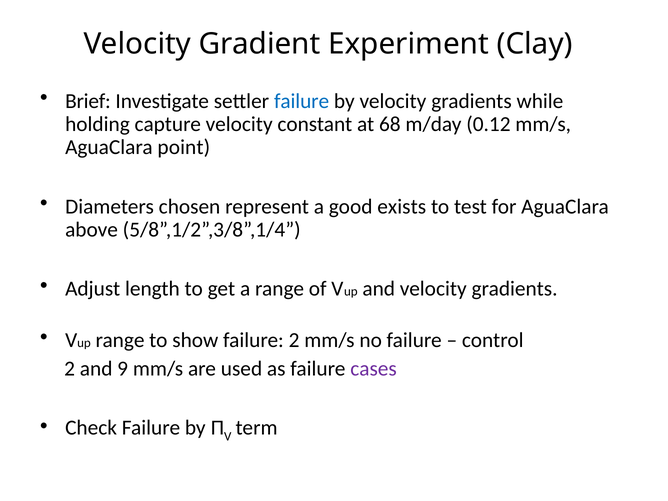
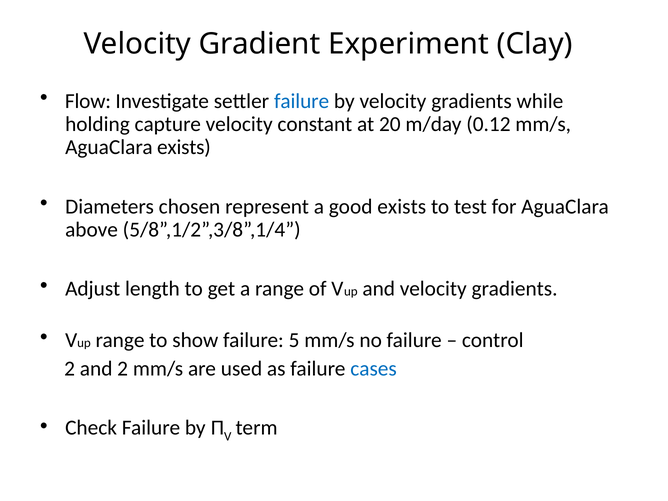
Brief: Brief -> Flow (88, 101)
68: 68 -> 20 (390, 124)
AguaClara point: point -> exists (184, 147)
failure 2: 2 -> 5 (294, 340)
and 9: 9 -> 2 (123, 369)
cases colour: purple -> blue (374, 369)
